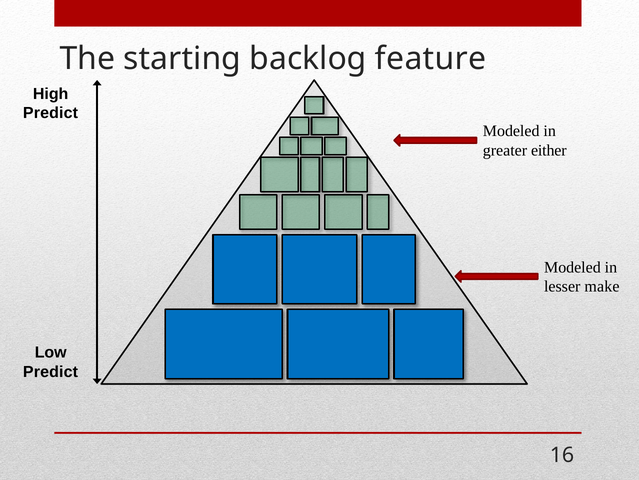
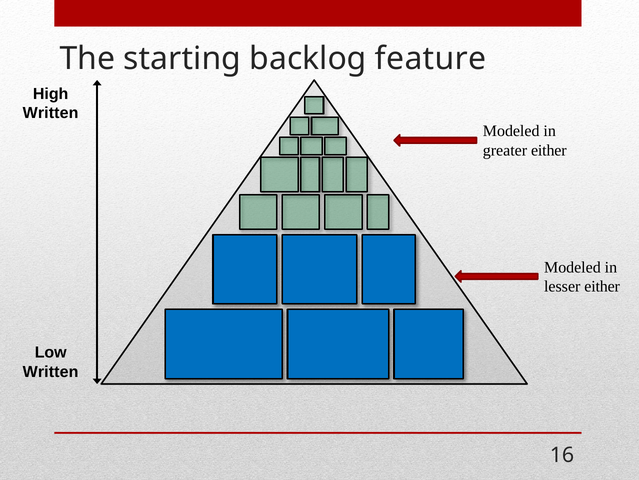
Predict: Predict -> Written (51, 113)
lesser make: make -> either (602, 286)
Predict: Predict -> Written (51, 371)
